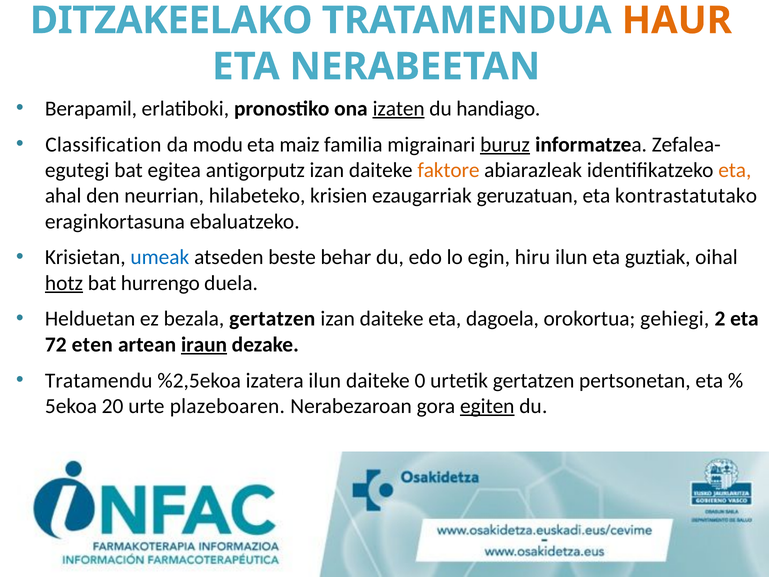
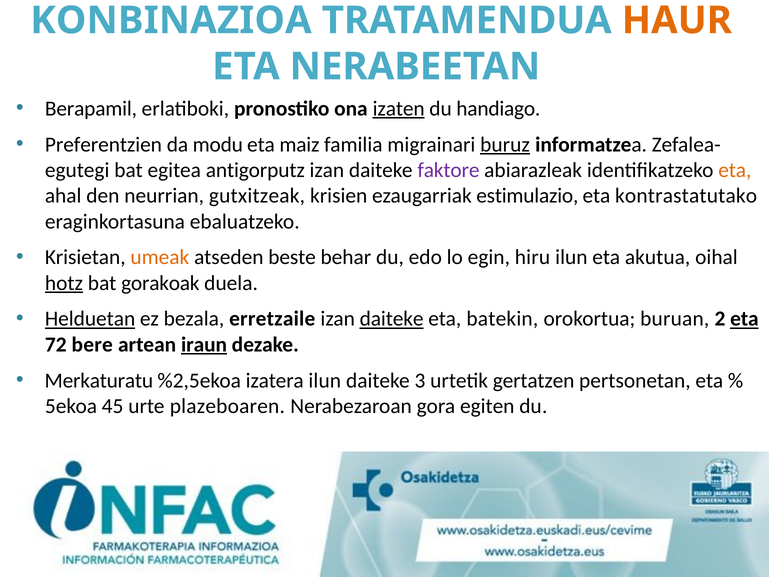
DITZAKEELAKO: DITZAKEELAKO -> KONBINAZIOA (171, 20)
Classification: Classification -> Preferentzien (103, 144)
faktore colour: orange -> purple (448, 170)
hilabeteko: hilabeteko -> gutxitzeak (257, 196)
geruzatuan: geruzatuan -> estimulazio (527, 196)
umeak colour: blue -> orange (160, 257)
guztiak: guztiak -> akutua (658, 257)
hurrengo: hurrengo -> gorakoak (160, 283)
Helduetan underline: none -> present (90, 319)
bezala gertatzen: gertatzen -> erretzaile (272, 319)
daiteke underline: none -> present (392, 319)
dagoela: dagoela -> batekin (502, 319)
gehiegi: gehiegi -> buruan (675, 319)
eta underline: none -> present (744, 319)
eten: eten -> bere (92, 344)
Tratamendu: Tratamendu -> Merkaturatu (99, 380)
0: 0 -> 3 (420, 380)
20: 20 -> 45 (113, 406)
egiten underline: present -> none (487, 406)
